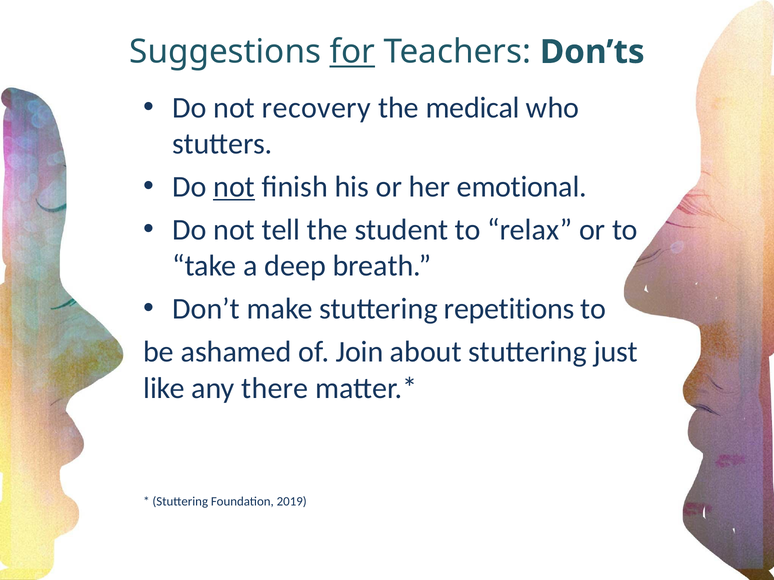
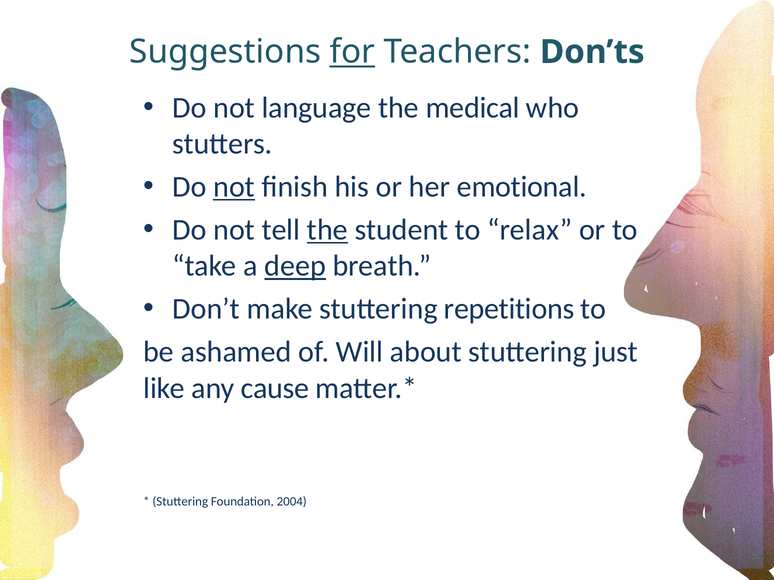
recovery: recovery -> language (317, 108)
the underline: none -> present (327, 230)
deep underline: none -> present (295, 266)
Join: Join -> Will (360, 352)
there: there -> cause (275, 388)
2019: 2019 -> 2004 (292, 502)
